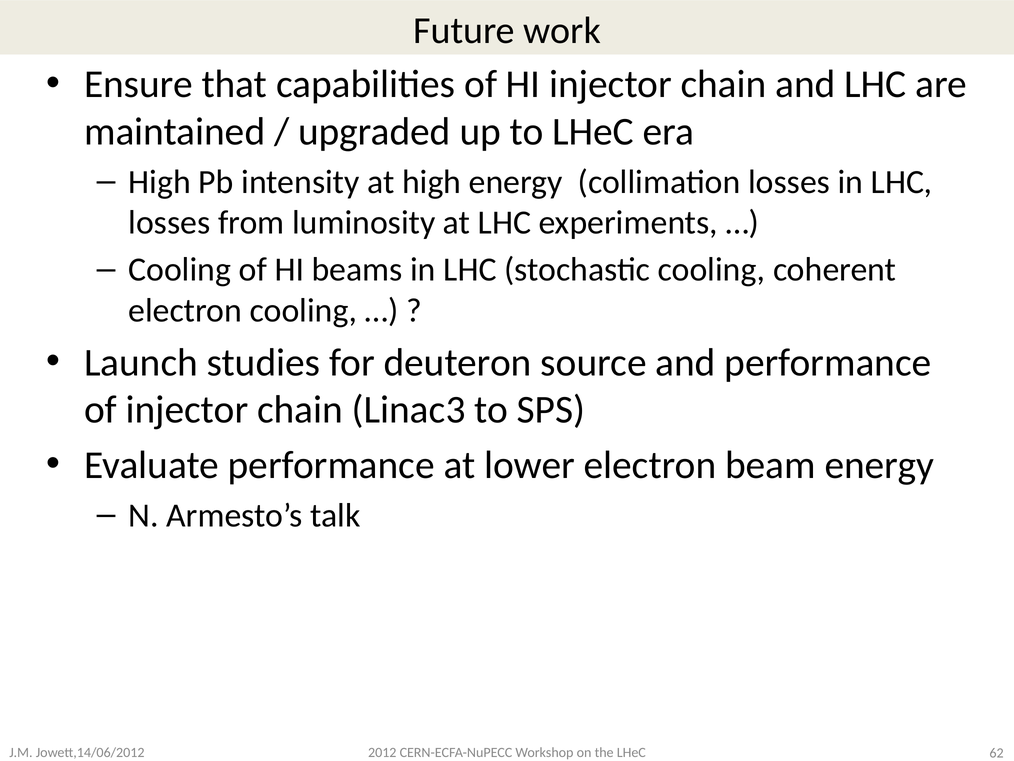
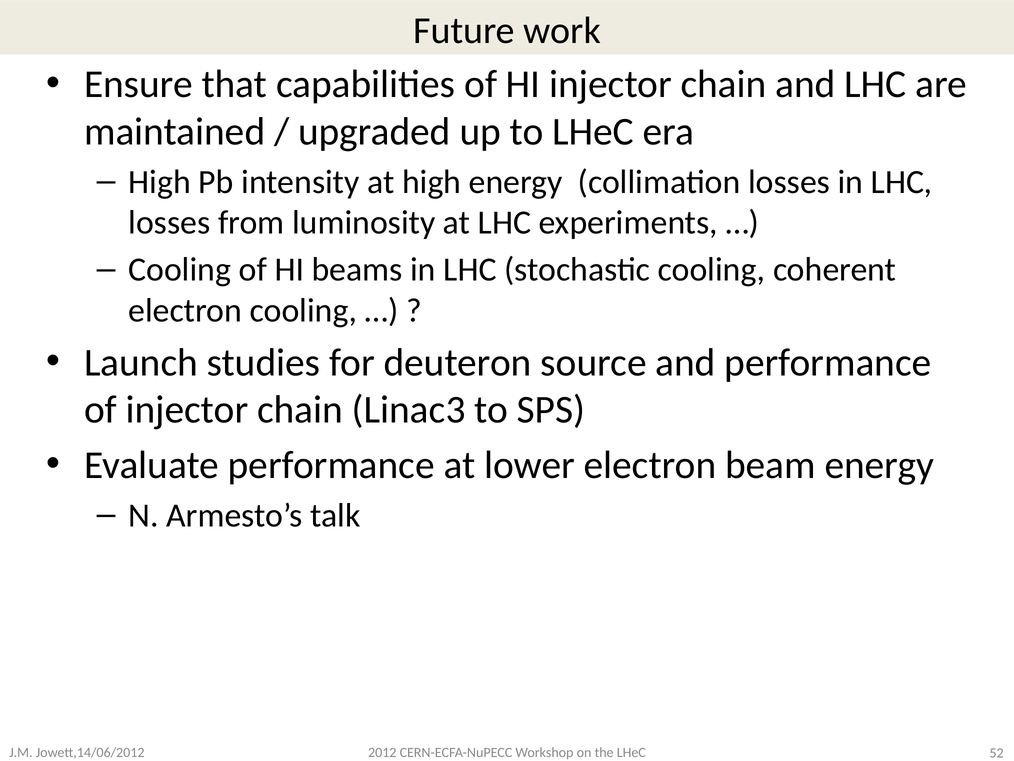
62: 62 -> 52 (997, 752)
